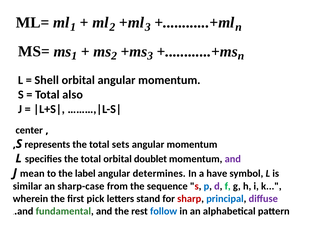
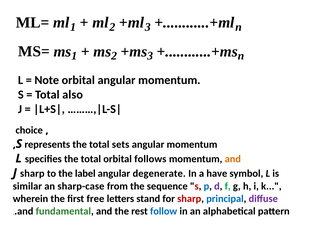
Shell: Shell -> Note (47, 80)
center: center -> choice (29, 130)
doublet: doublet -> follows (150, 159)
and colour: purple -> orange (233, 159)
J mean: mean -> sharp (32, 174)
determines: determines -> degenerate (159, 174)
pick: pick -> free (95, 199)
